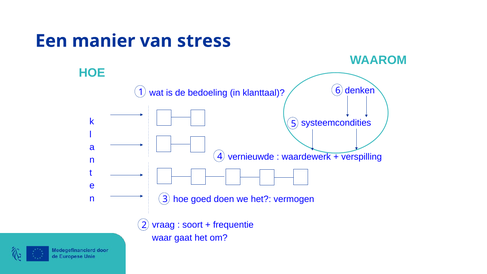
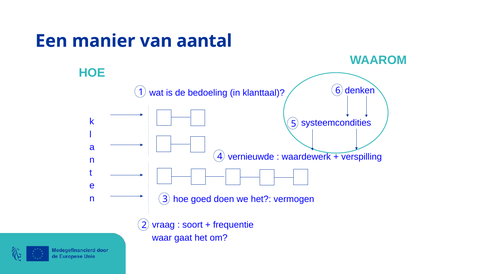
stress: stress -> aantal (204, 41)
